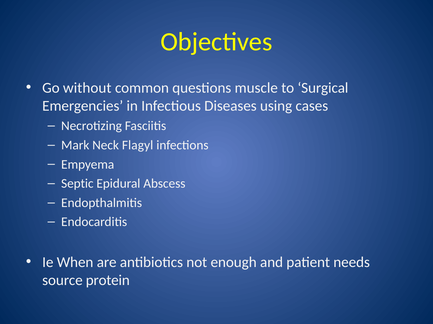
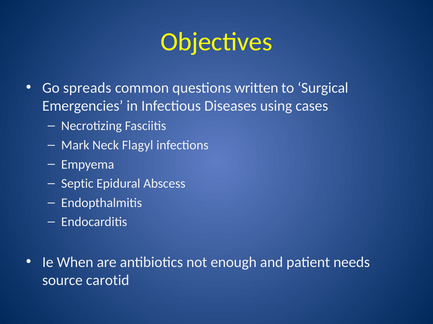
without: without -> spreads (87, 88)
muscle: muscle -> written (256, 88)
protein: protein -> carotid (108, 281)
